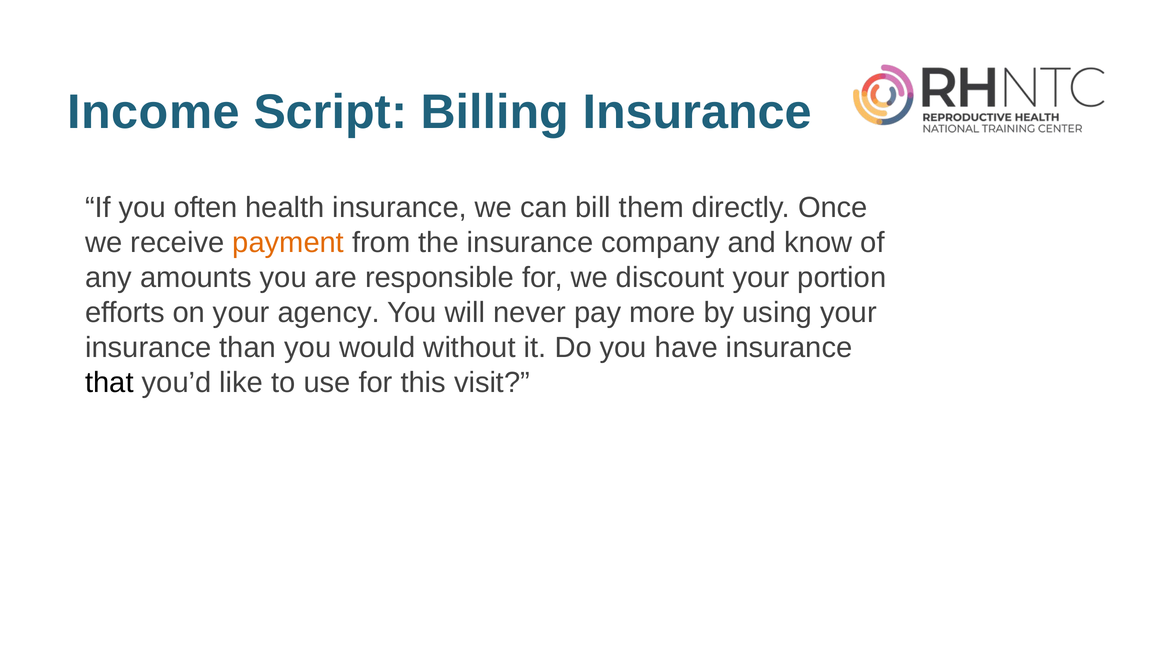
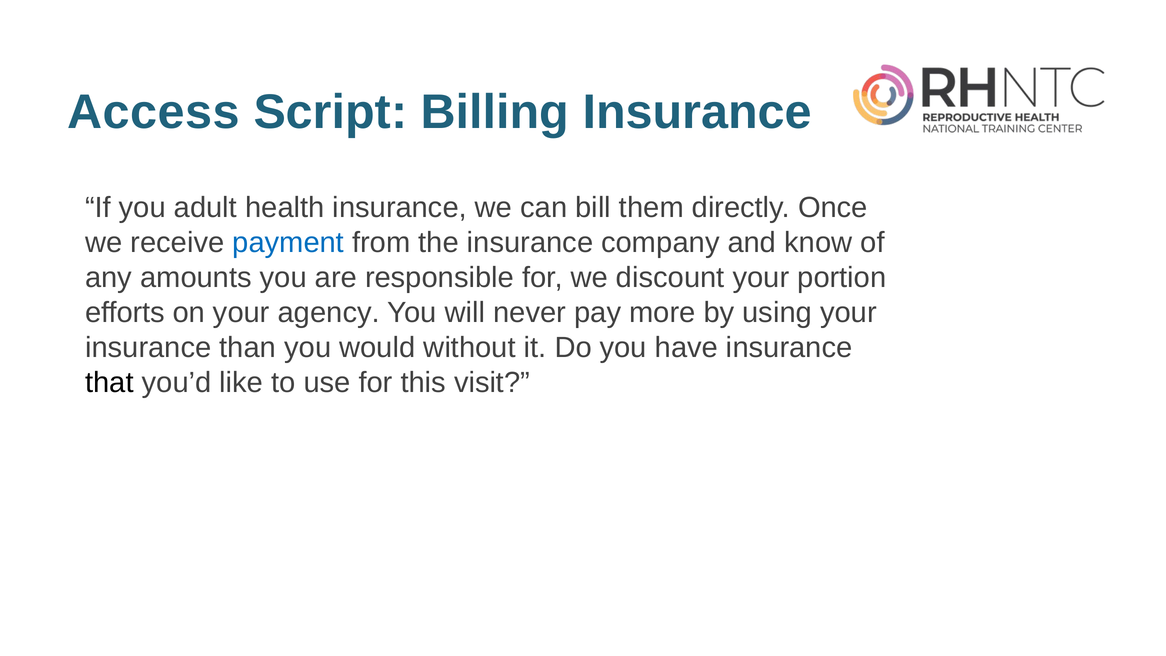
Income: Income -> Access (154, 112)
often: often -> adult (205, 207)
payment colour: orange -> blue (288, 242)
